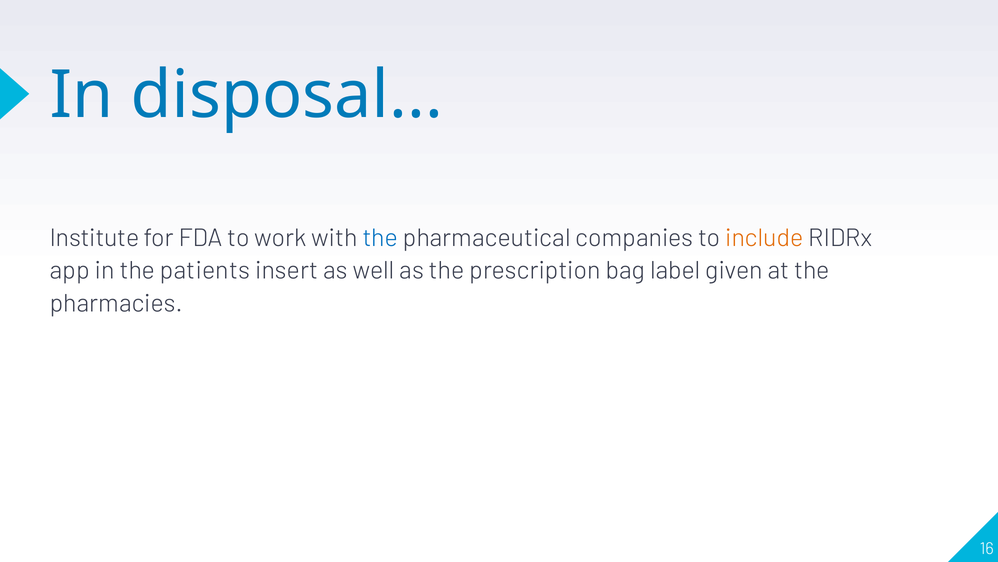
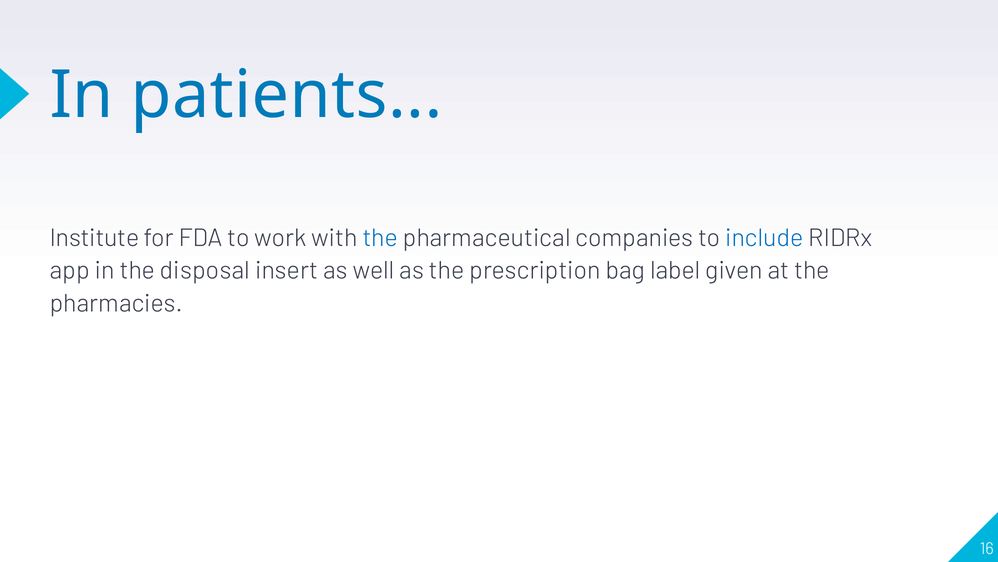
disposal: disposal -> patients (287, 95)
include colour: orange -> blue (764, 238)
patients: patients -> disposal (205, 270)
